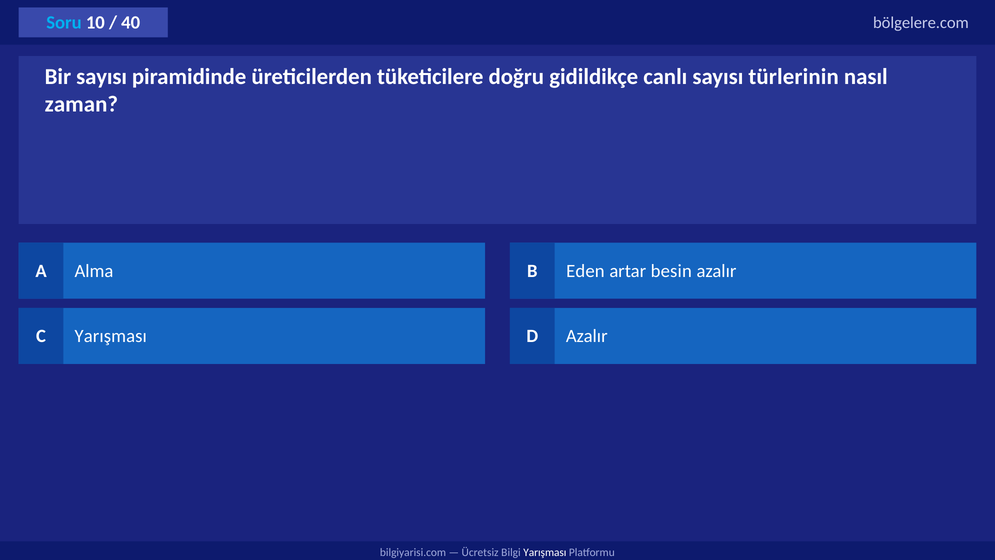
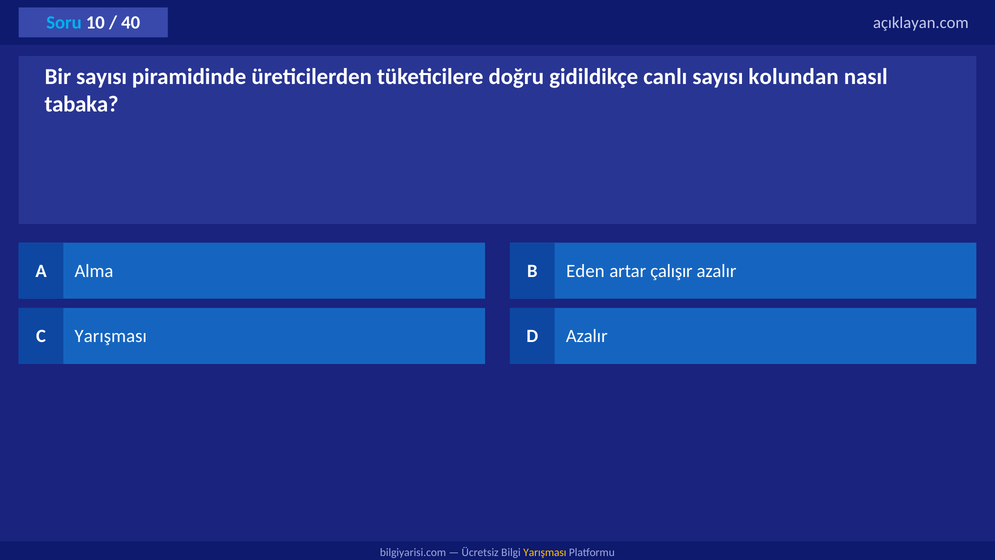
bölgelere.com: bölgelere.com -> açıklayan.com (921, 23)
türlerinin: türlerinin -> kolundan (794, 77)
zaman: zaman -> tabaka (82, 104)
besin: besin -> çalışır (671, 271)
Yarışması colour: white -> yellow (545, 552)
